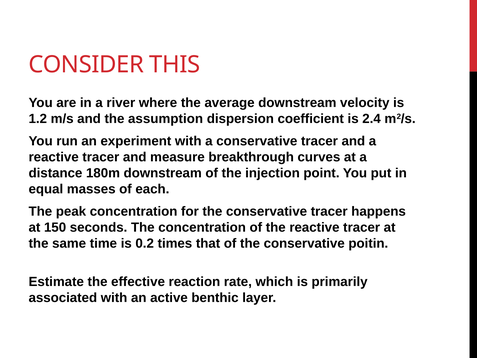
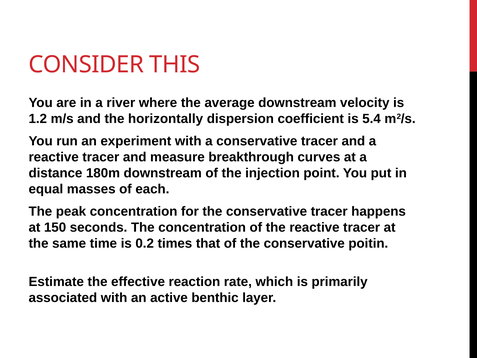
assumption: assumption -> horizontally (166, 119)
2.4: 2.4 -> 5.4 (372, 119)
